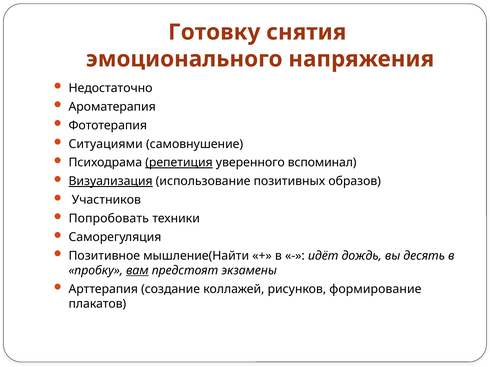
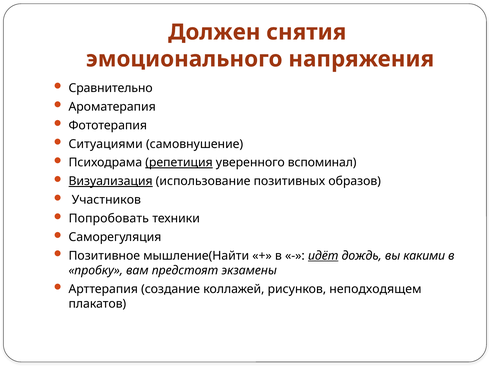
Готовку: Готовку -> Должен (214, 32)
Недостаточно: Недостаточно -> Сравнительно (111, 88)
идёт underline: none -> present (323, 256)
десять: десять -> какими (424, 256)
вам underline: present -> none (137, 271)
формирование: формирование -> неподходящем (375, 289)
